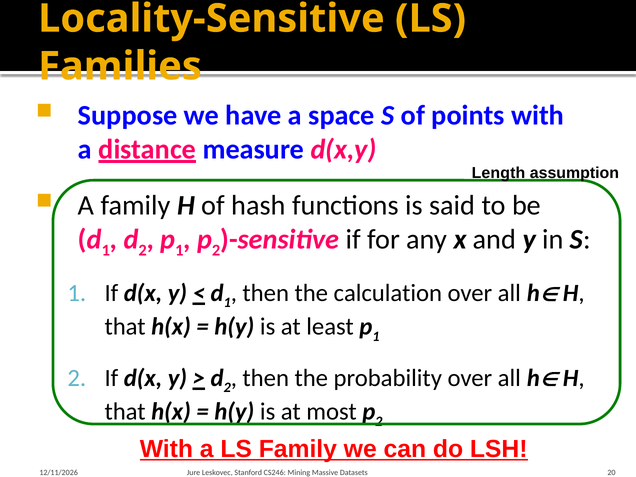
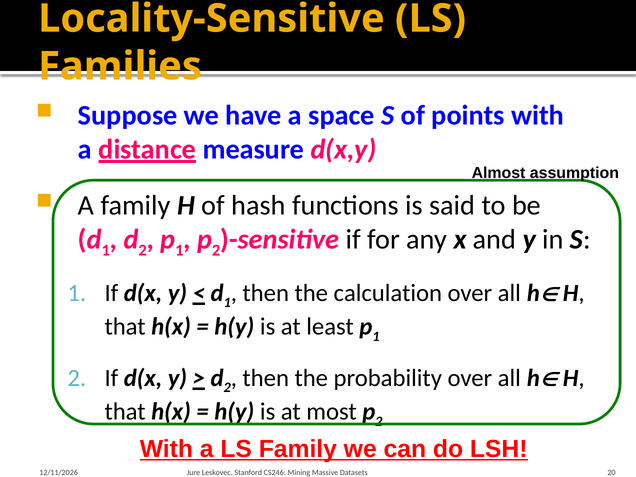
Length: Length -> Almost (499, 173)
